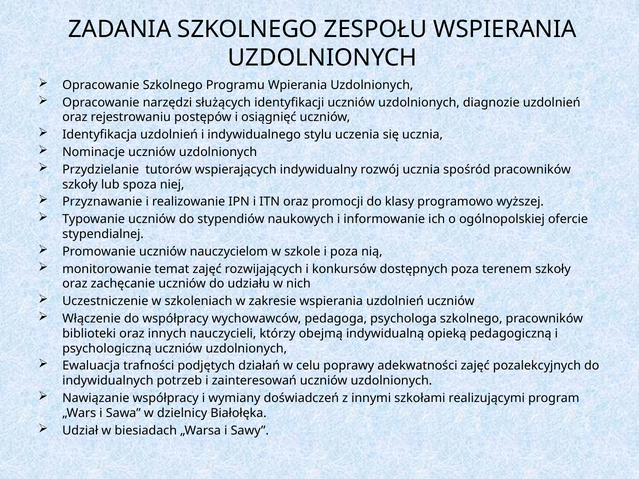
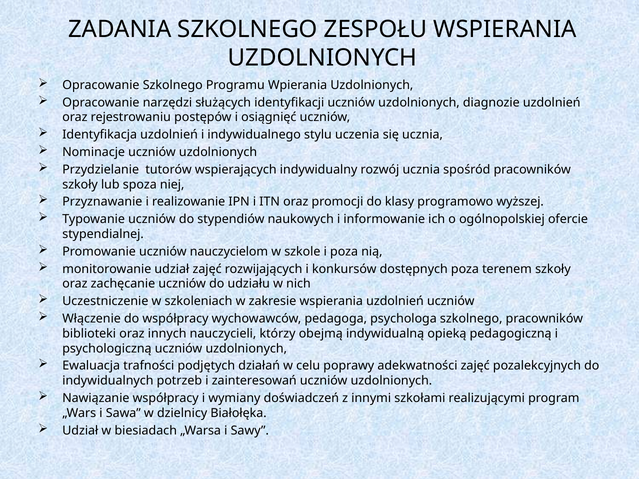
monitorowanie temat: temat -> udział (172, 269)
